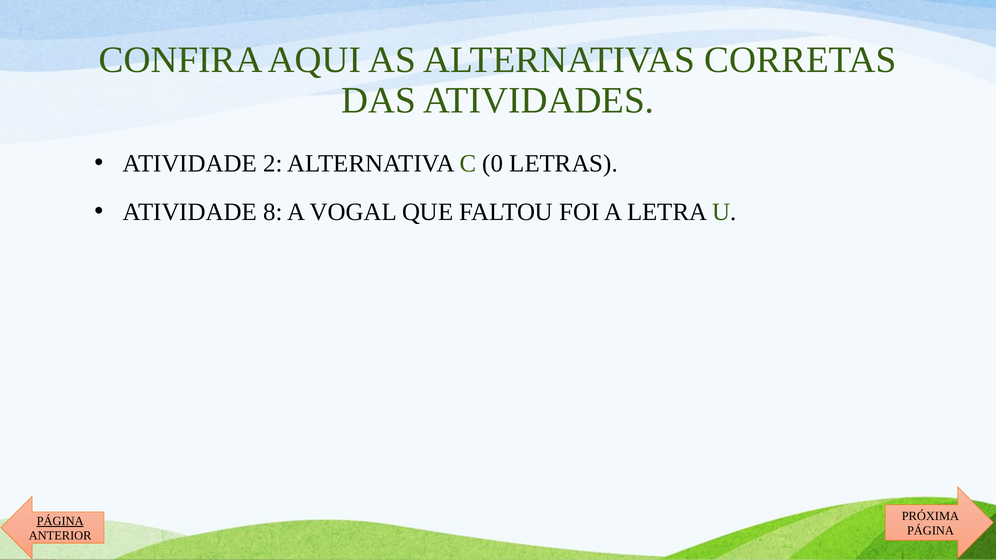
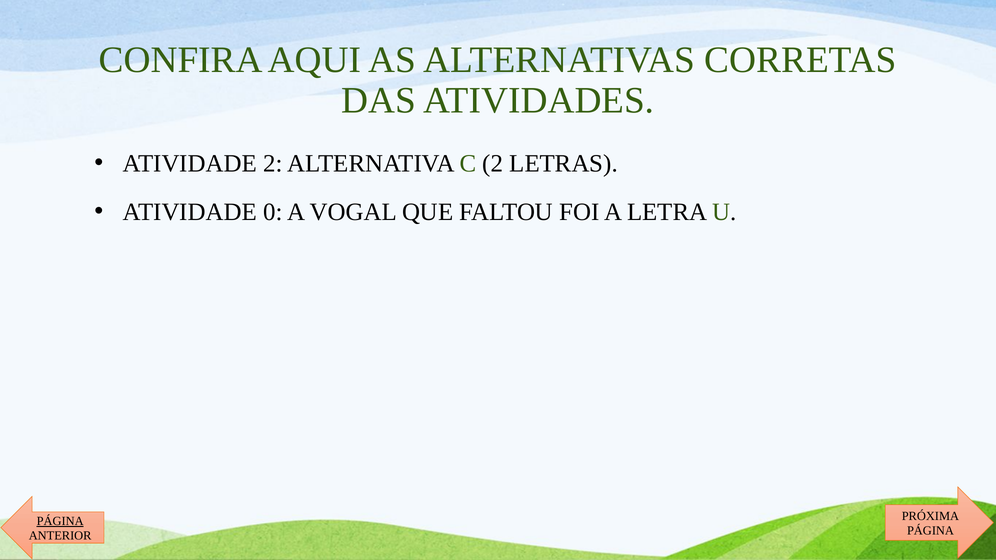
C 0: 0 -> 2 (493, 164)
8: 8 -> 0 (273, 212)
